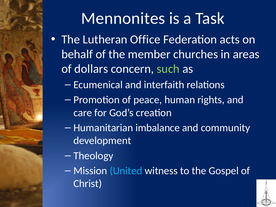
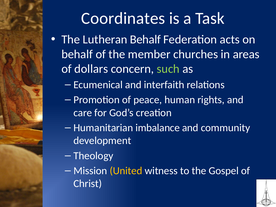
Mennonites: Mennonites -> Coordinates (123, 18)
Lutheran Office: Office -> Behalf (145, 40)
United colour: light blue -> yellow (126, 171)
